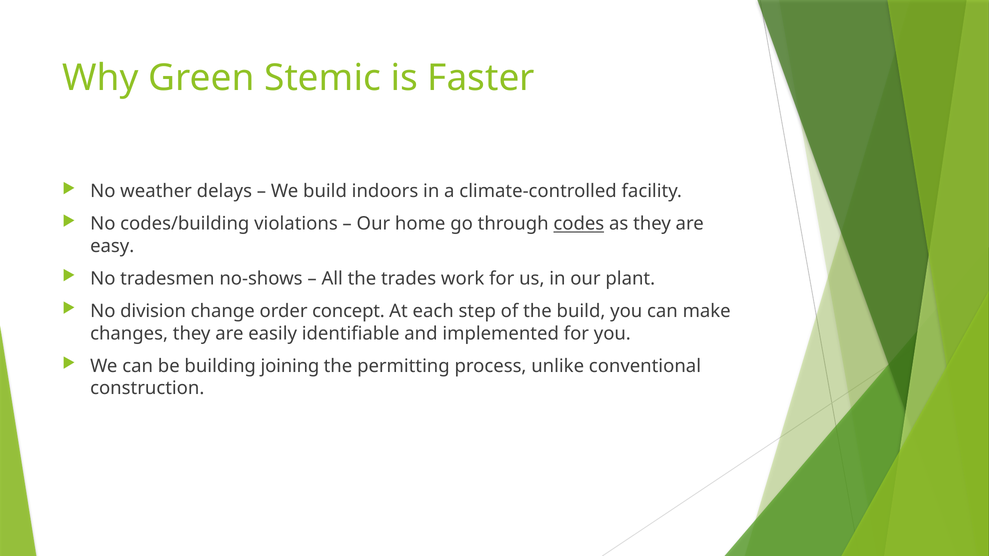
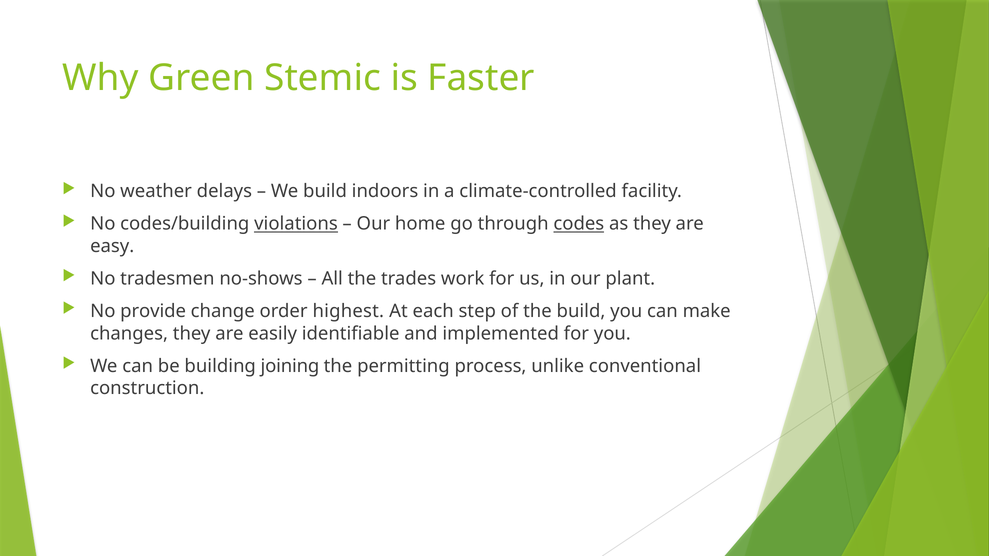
violations underline: none -> present (296, 224)
division: division -> provide (153, 311)
concept: concept -> highest (348, 311)
